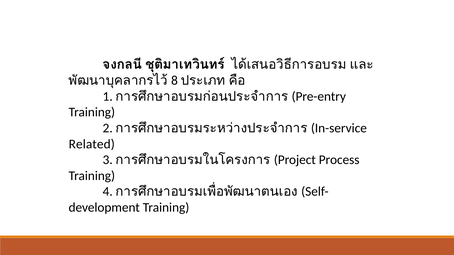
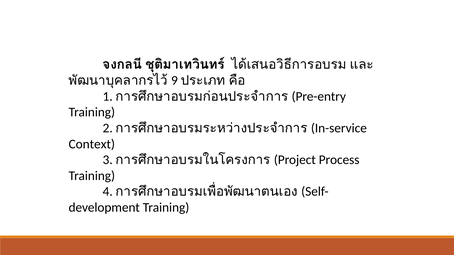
8: 8 -> 9 (174, 81)
Related: Related -> Context (92, 144)
